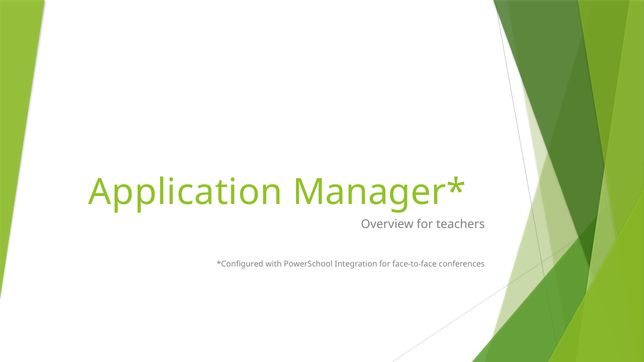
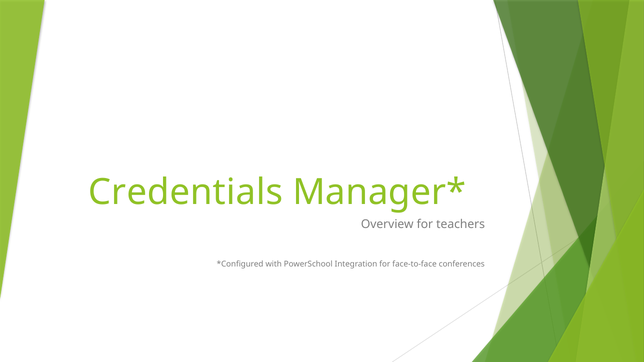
Application: Application -> Credentials (186, 192)
